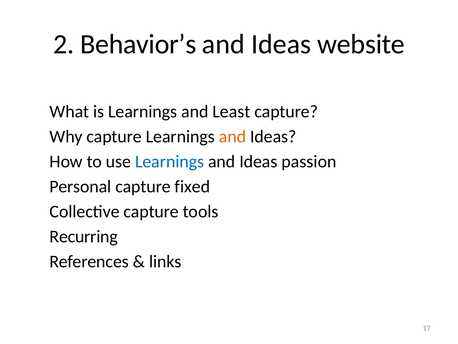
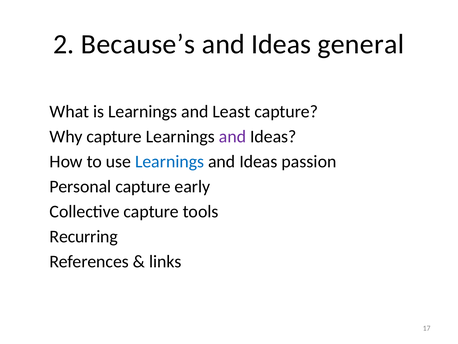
Behavior’s: Behavior’s -> Because’s (138, 44)
website: website -> general (361, 44)
and colour: orange -> purple (232, 136)
fixed: fixed -> early (192, 186)
